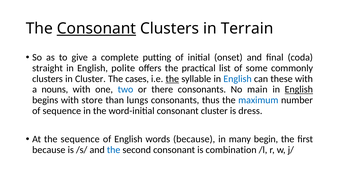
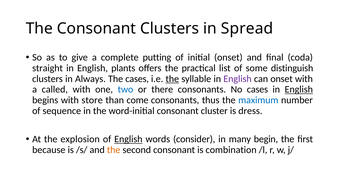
Consonant underline: present -> none (96, 28)
Terrain: Terrain -> Spread (247, 28)
polite: polite -> plants (123, 68)
commonly: commonly -> distinguish (292, 68)
in Cluster: Cluster -> Always (90, 79)
English colour: blue -> purple (238, 79)
can these: these -> onset (282, 79)
nouns: nouns -> called (55, 89)
No main: main -> cases (257, 89)
lungs: lungs -> come (138, 100)
the sequence: sequence -> explosion (80, 139)
English underline: none -> present (128, 139)
words because: because -> consider (194, 139)
the colour: blue -> orange (114, 150)
